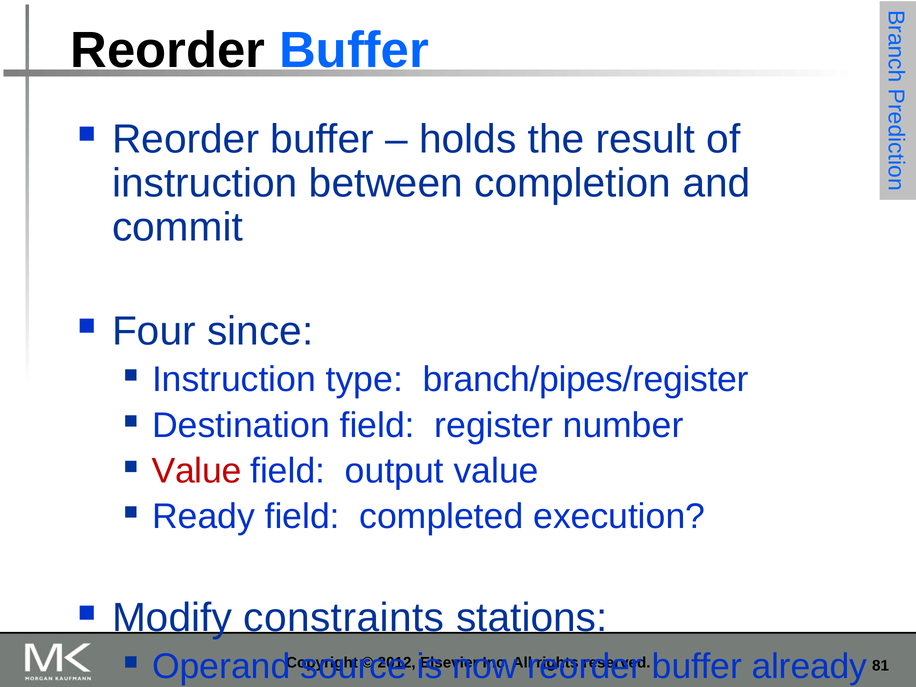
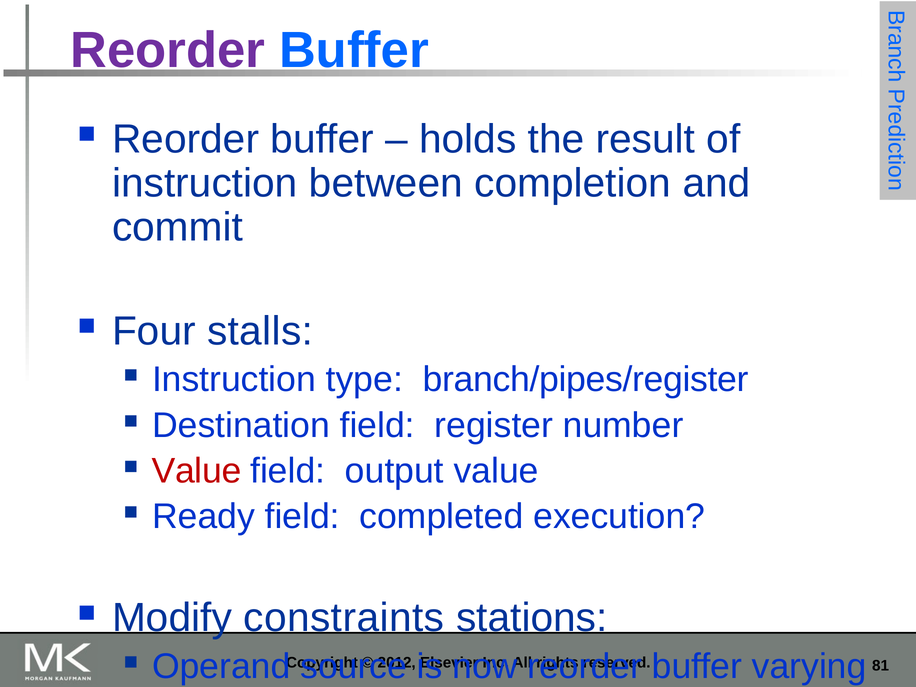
Reorder colour: black -> purple (168, 50)
since: since -> stalls (260, 331)
already: already -> varying (809, 666)
